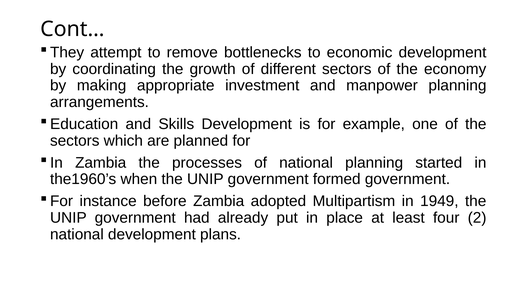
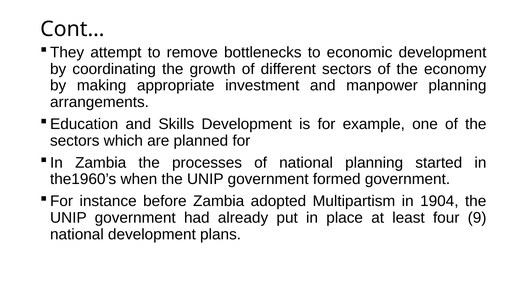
1949: 1949 -> 1904 (439, 202)
2: 2 -> 9 (477, 218)
